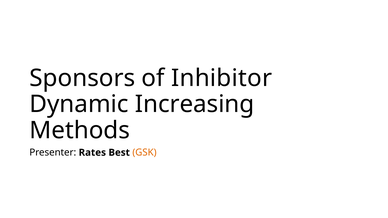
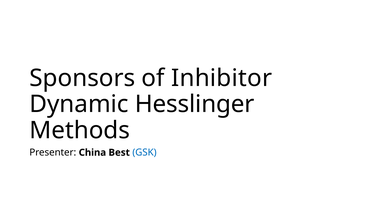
Increasing: Increasing -> Hesslinger (195, 104)
Rates: Rates -> China (92, 153)
GSK colour: orange -> blue (144, 153)
